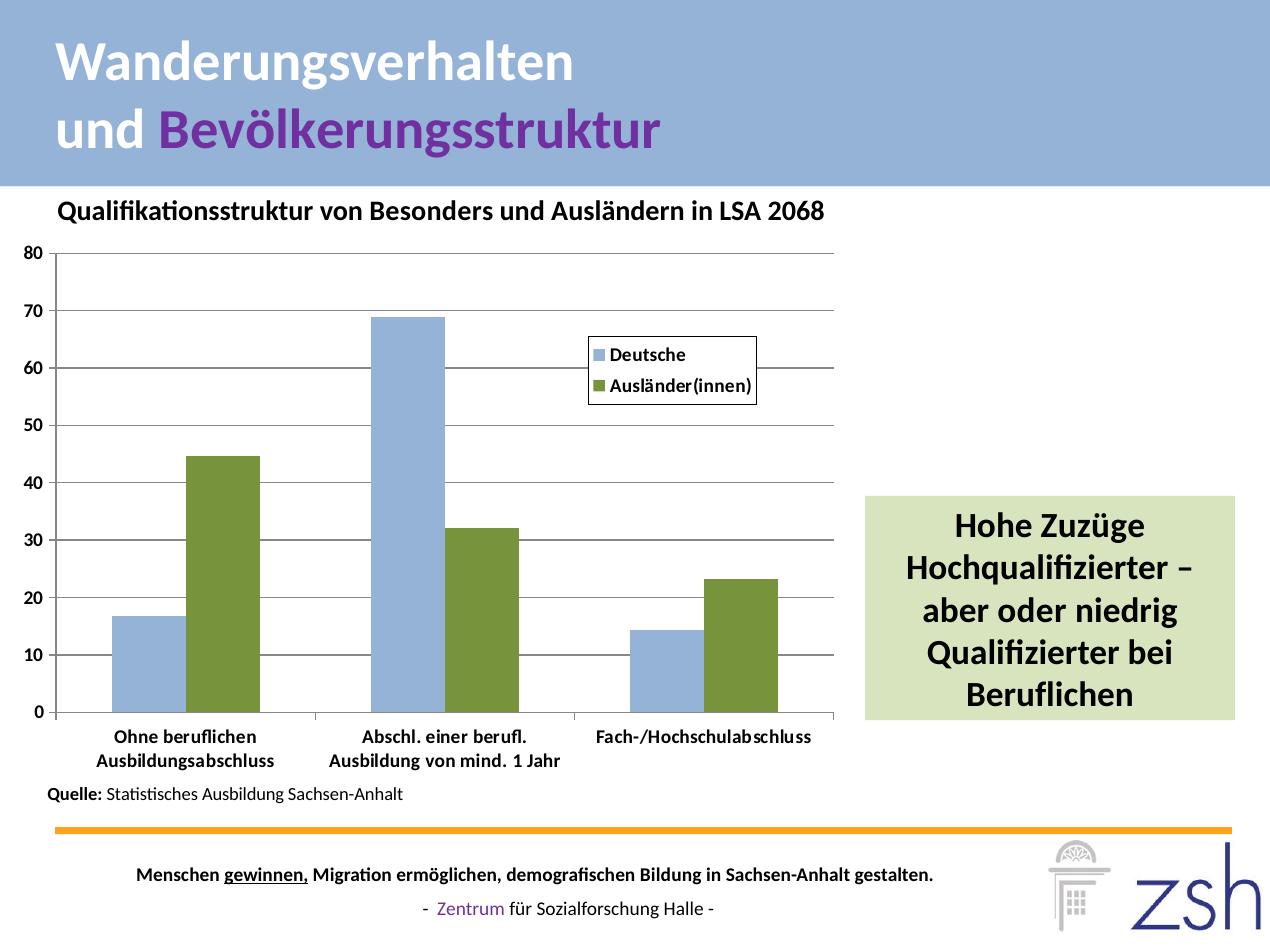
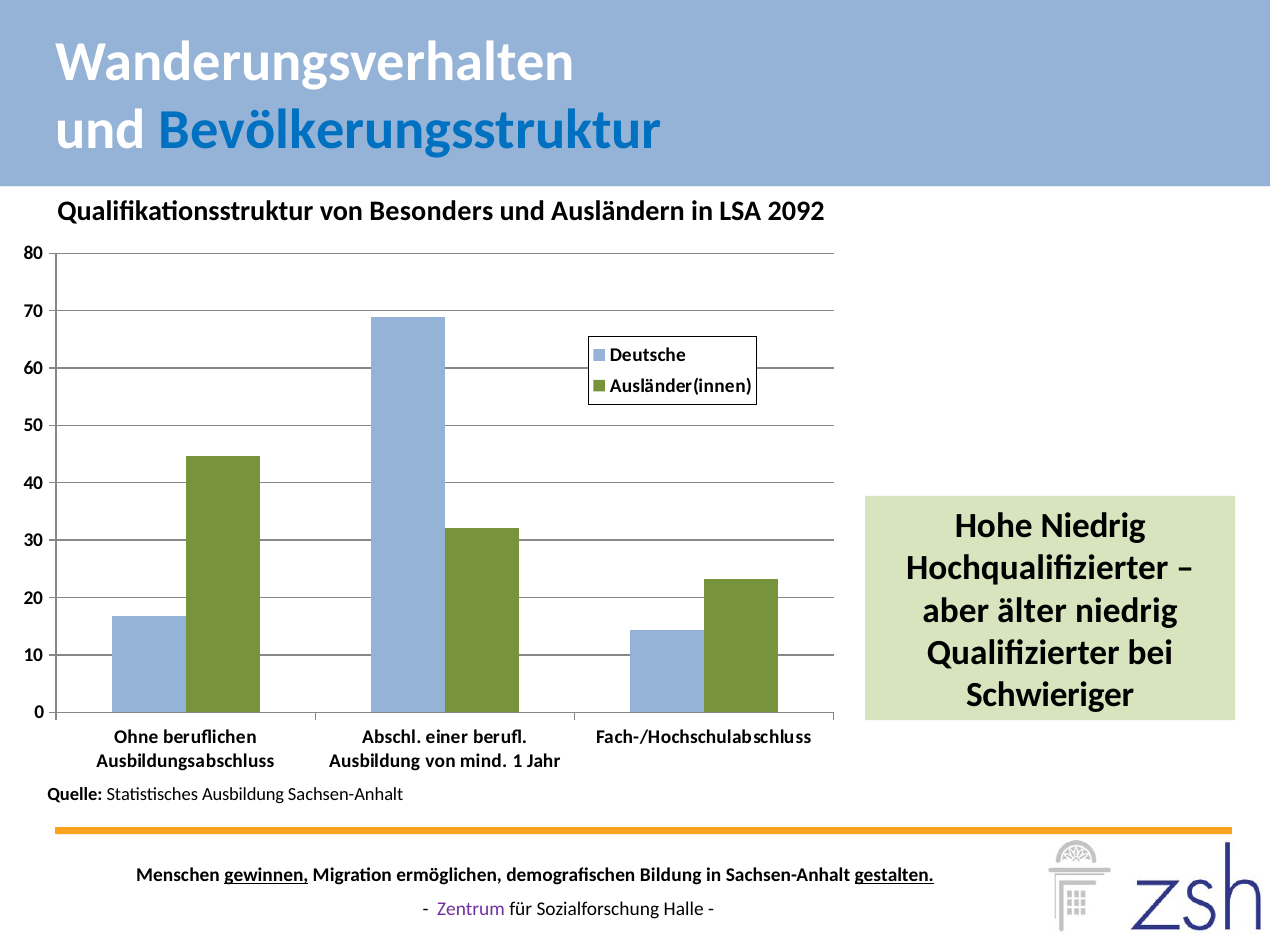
Bevölkerungsstruktur colour: purple -> blue (410, 130)
2068: 2068 -> 2092 (796, 211)
Hohe Zuzüge: Zuzüge -> Niedrig (1093, 526)
oder: oder -> älter (1032, 611)
Beruflichen: Beruflichen -> Schwieriger (1050, 696)
gestalten underline: none -> present (894, 876)
